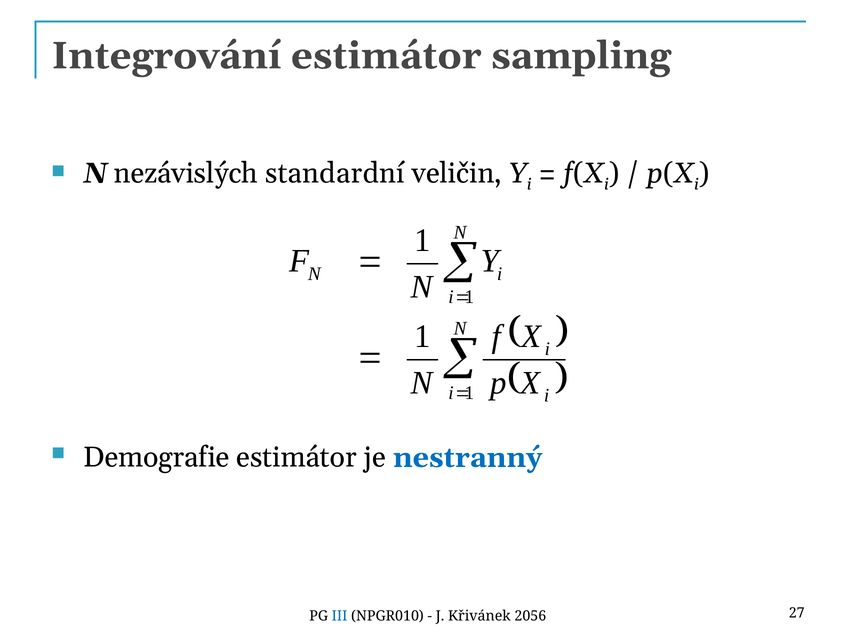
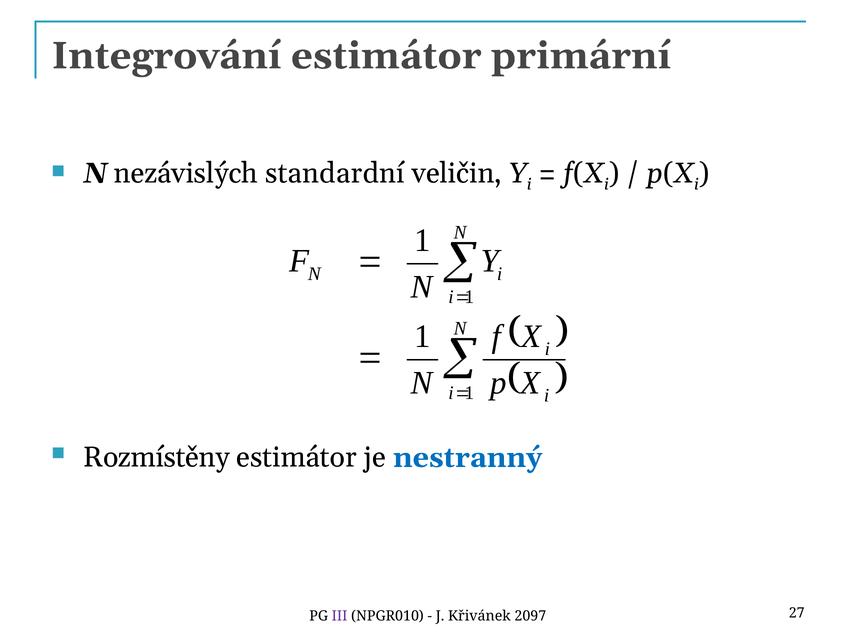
sampling: sampling -> primární (581, 56)
Demografie: Demografie -> Rozmístěny (157, 457)
III colour: blue -> purple (340, 616)
2056: 2056 -> 2097 (530, 616)
